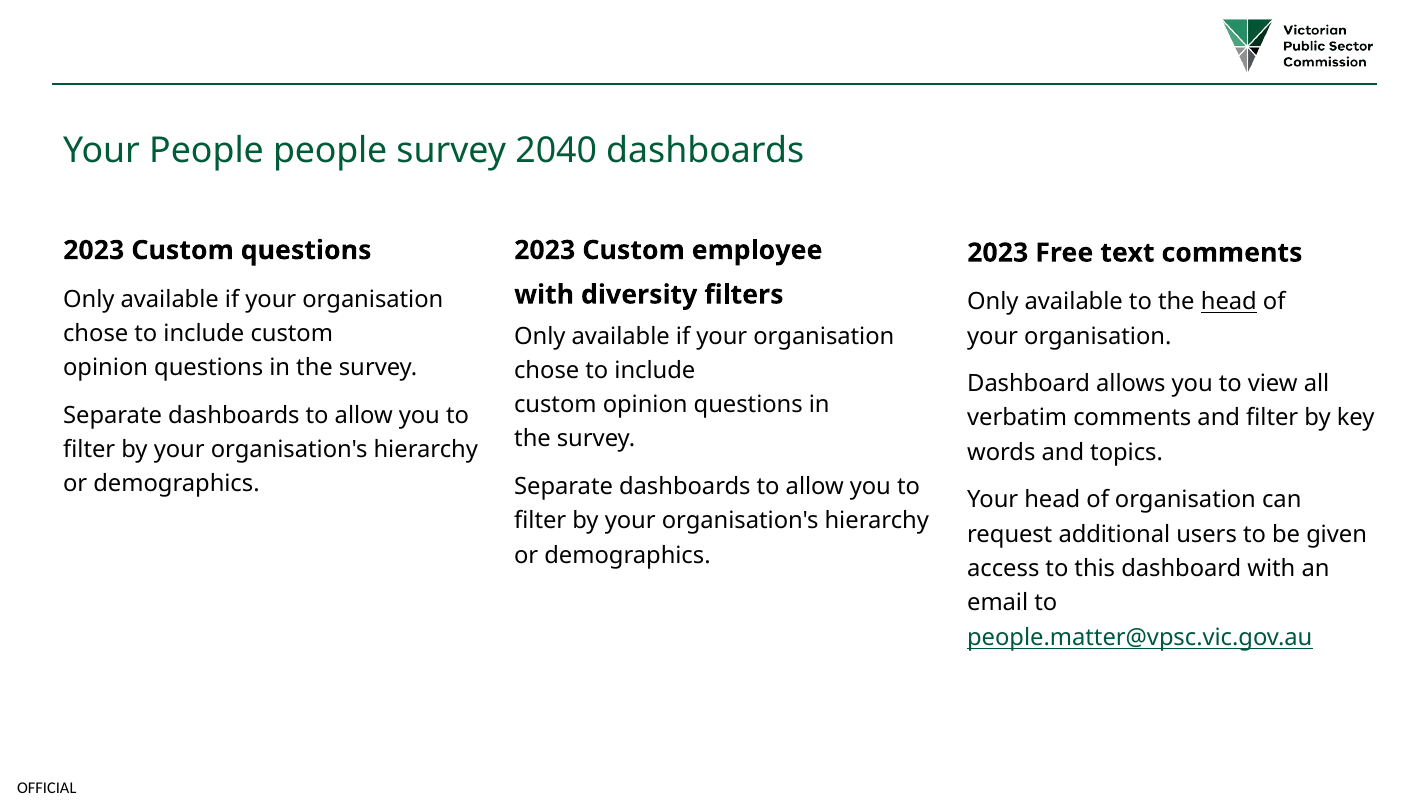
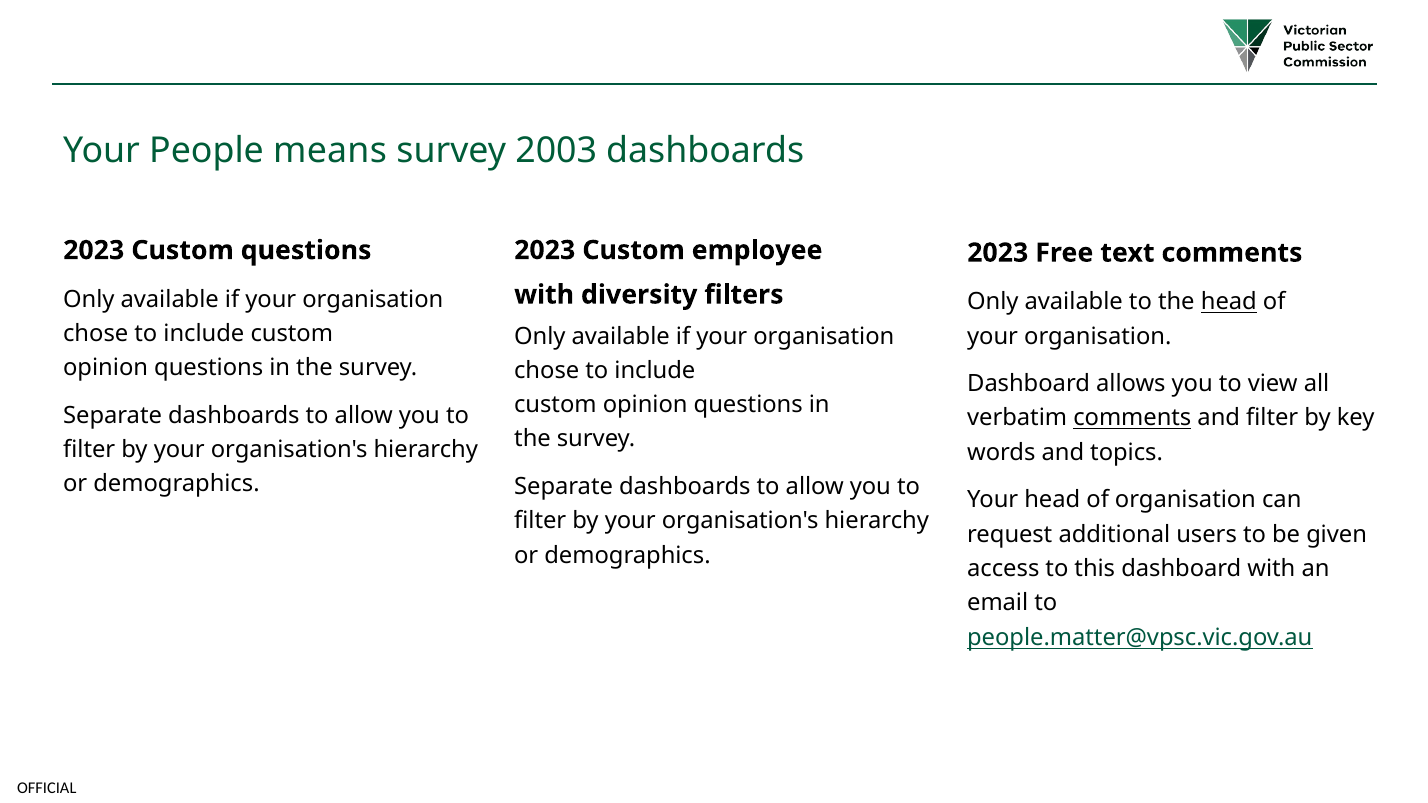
People people: people -> means (330, 151)
2040: 2040 -> 2003 (556, 151)
comments underline: none -> present (1132, 418)
